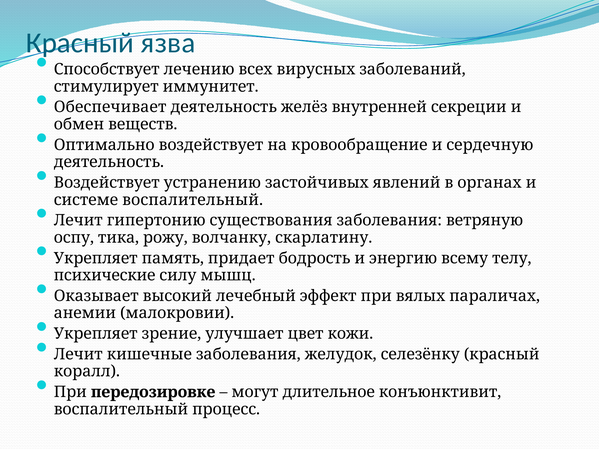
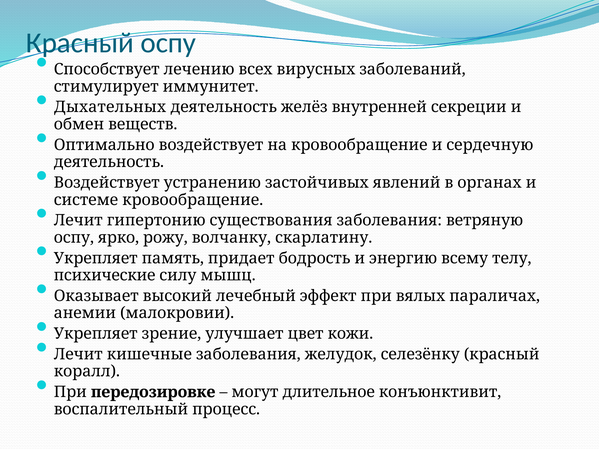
Красный язва: язва -> оспу (168, 43)
Обеспечивает: Обеспечивает -> Дыхательных (110, 107)
системе воспалительный: воспалительный -> кровообращение (193, 200)
тика: тика -> ярко (119, 238)
